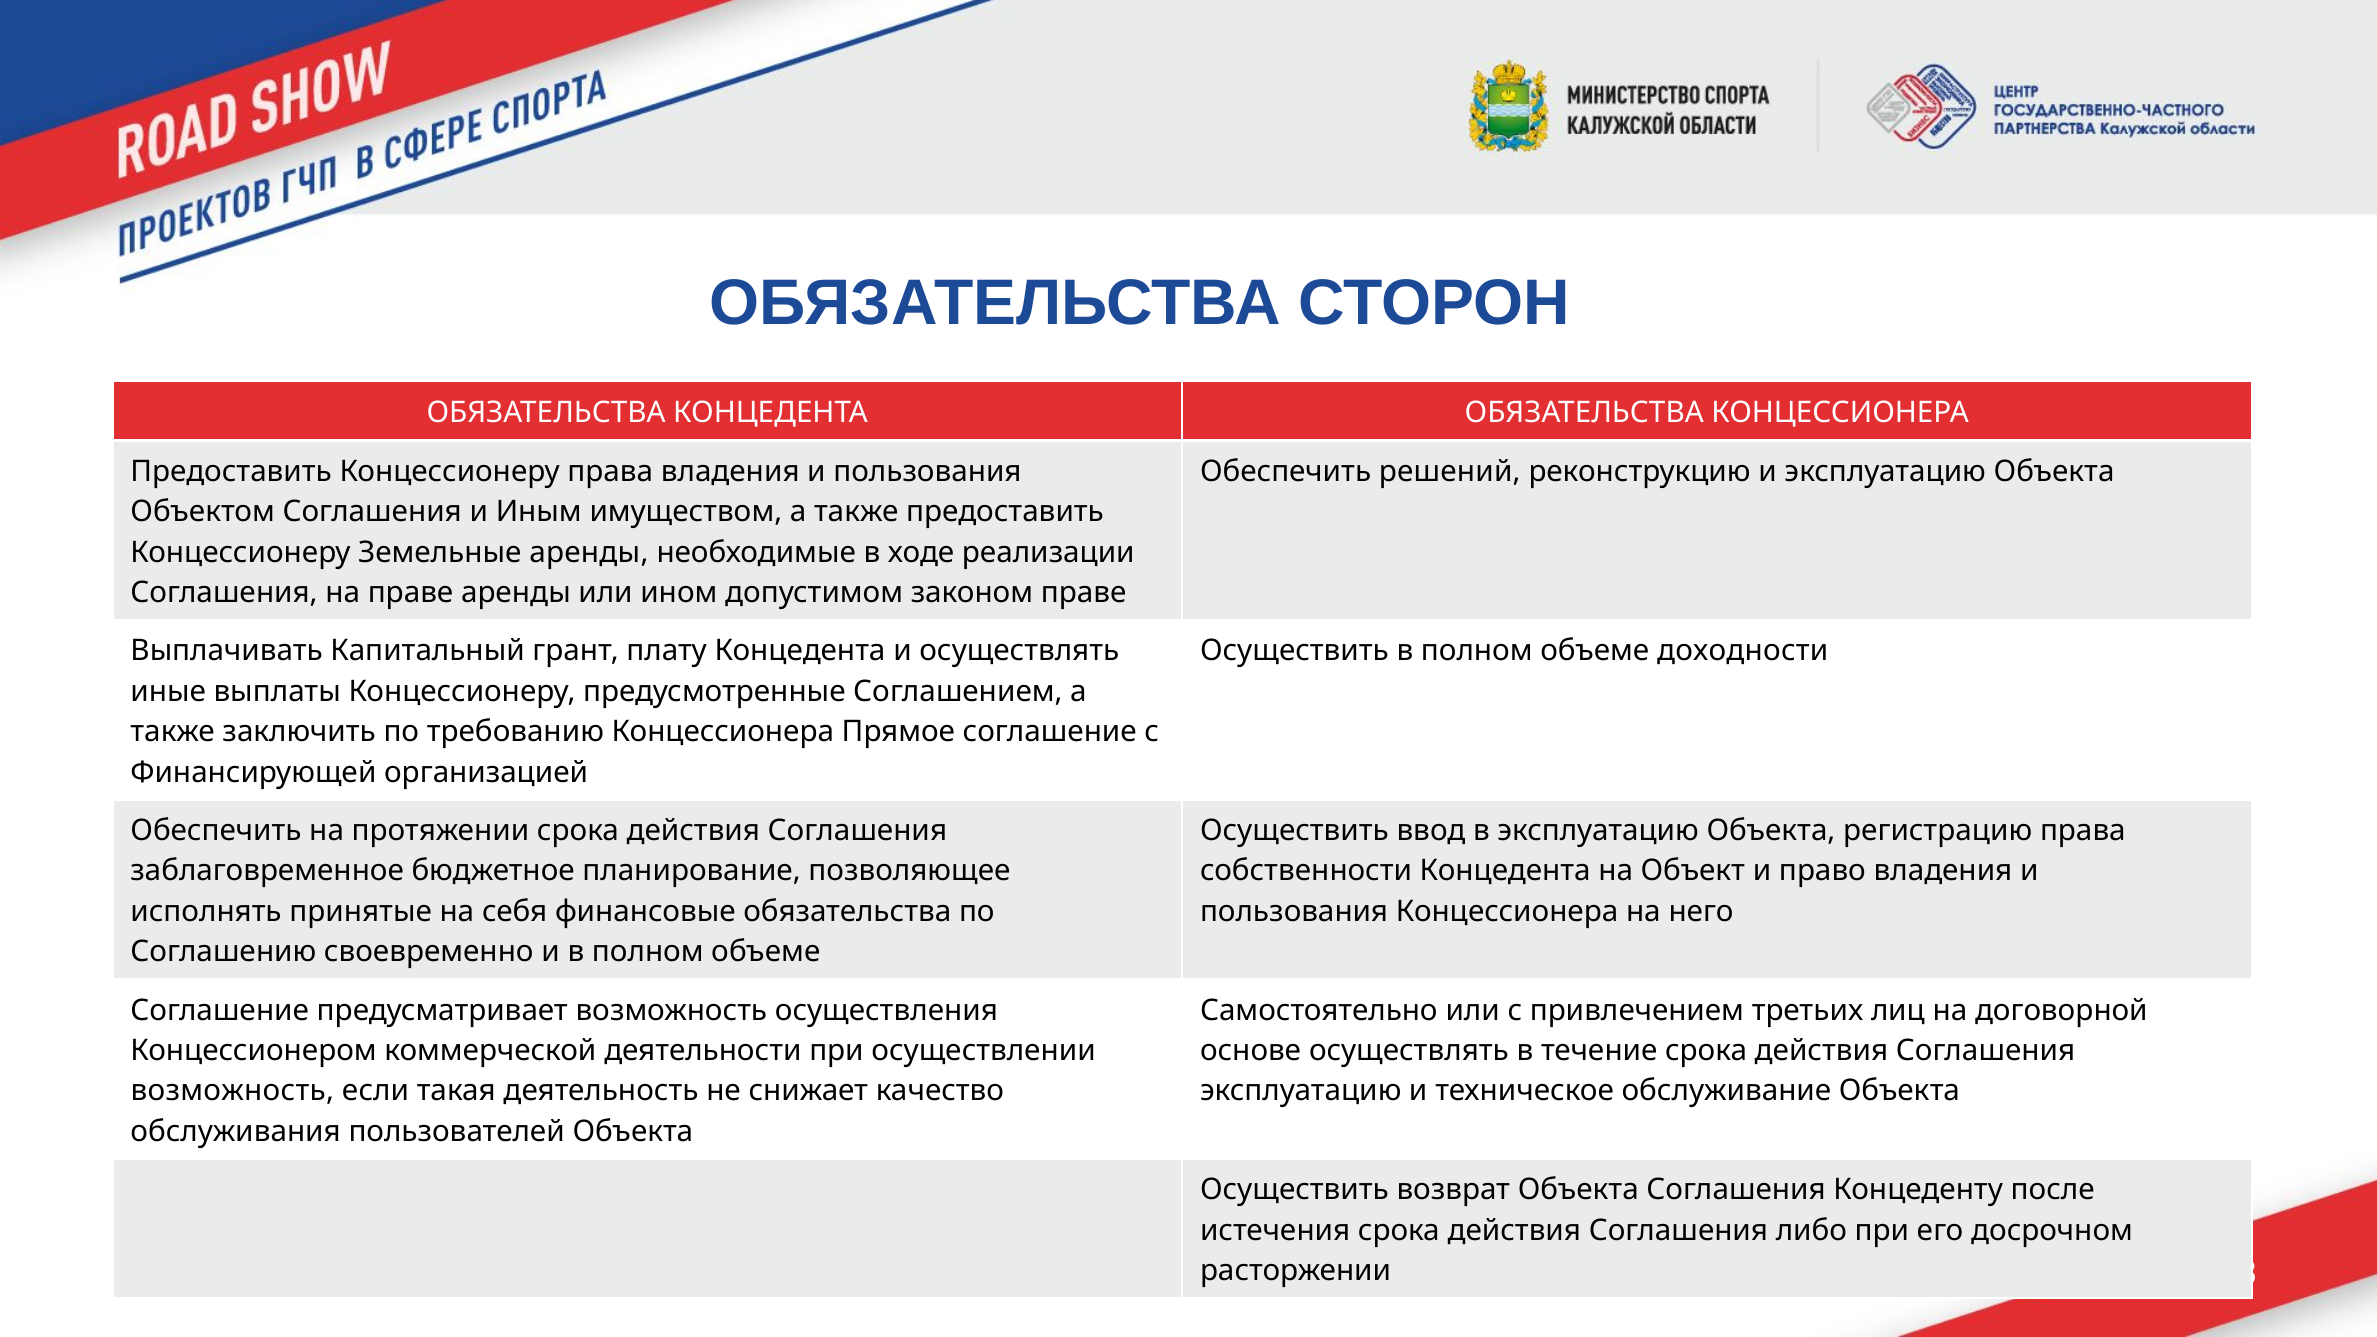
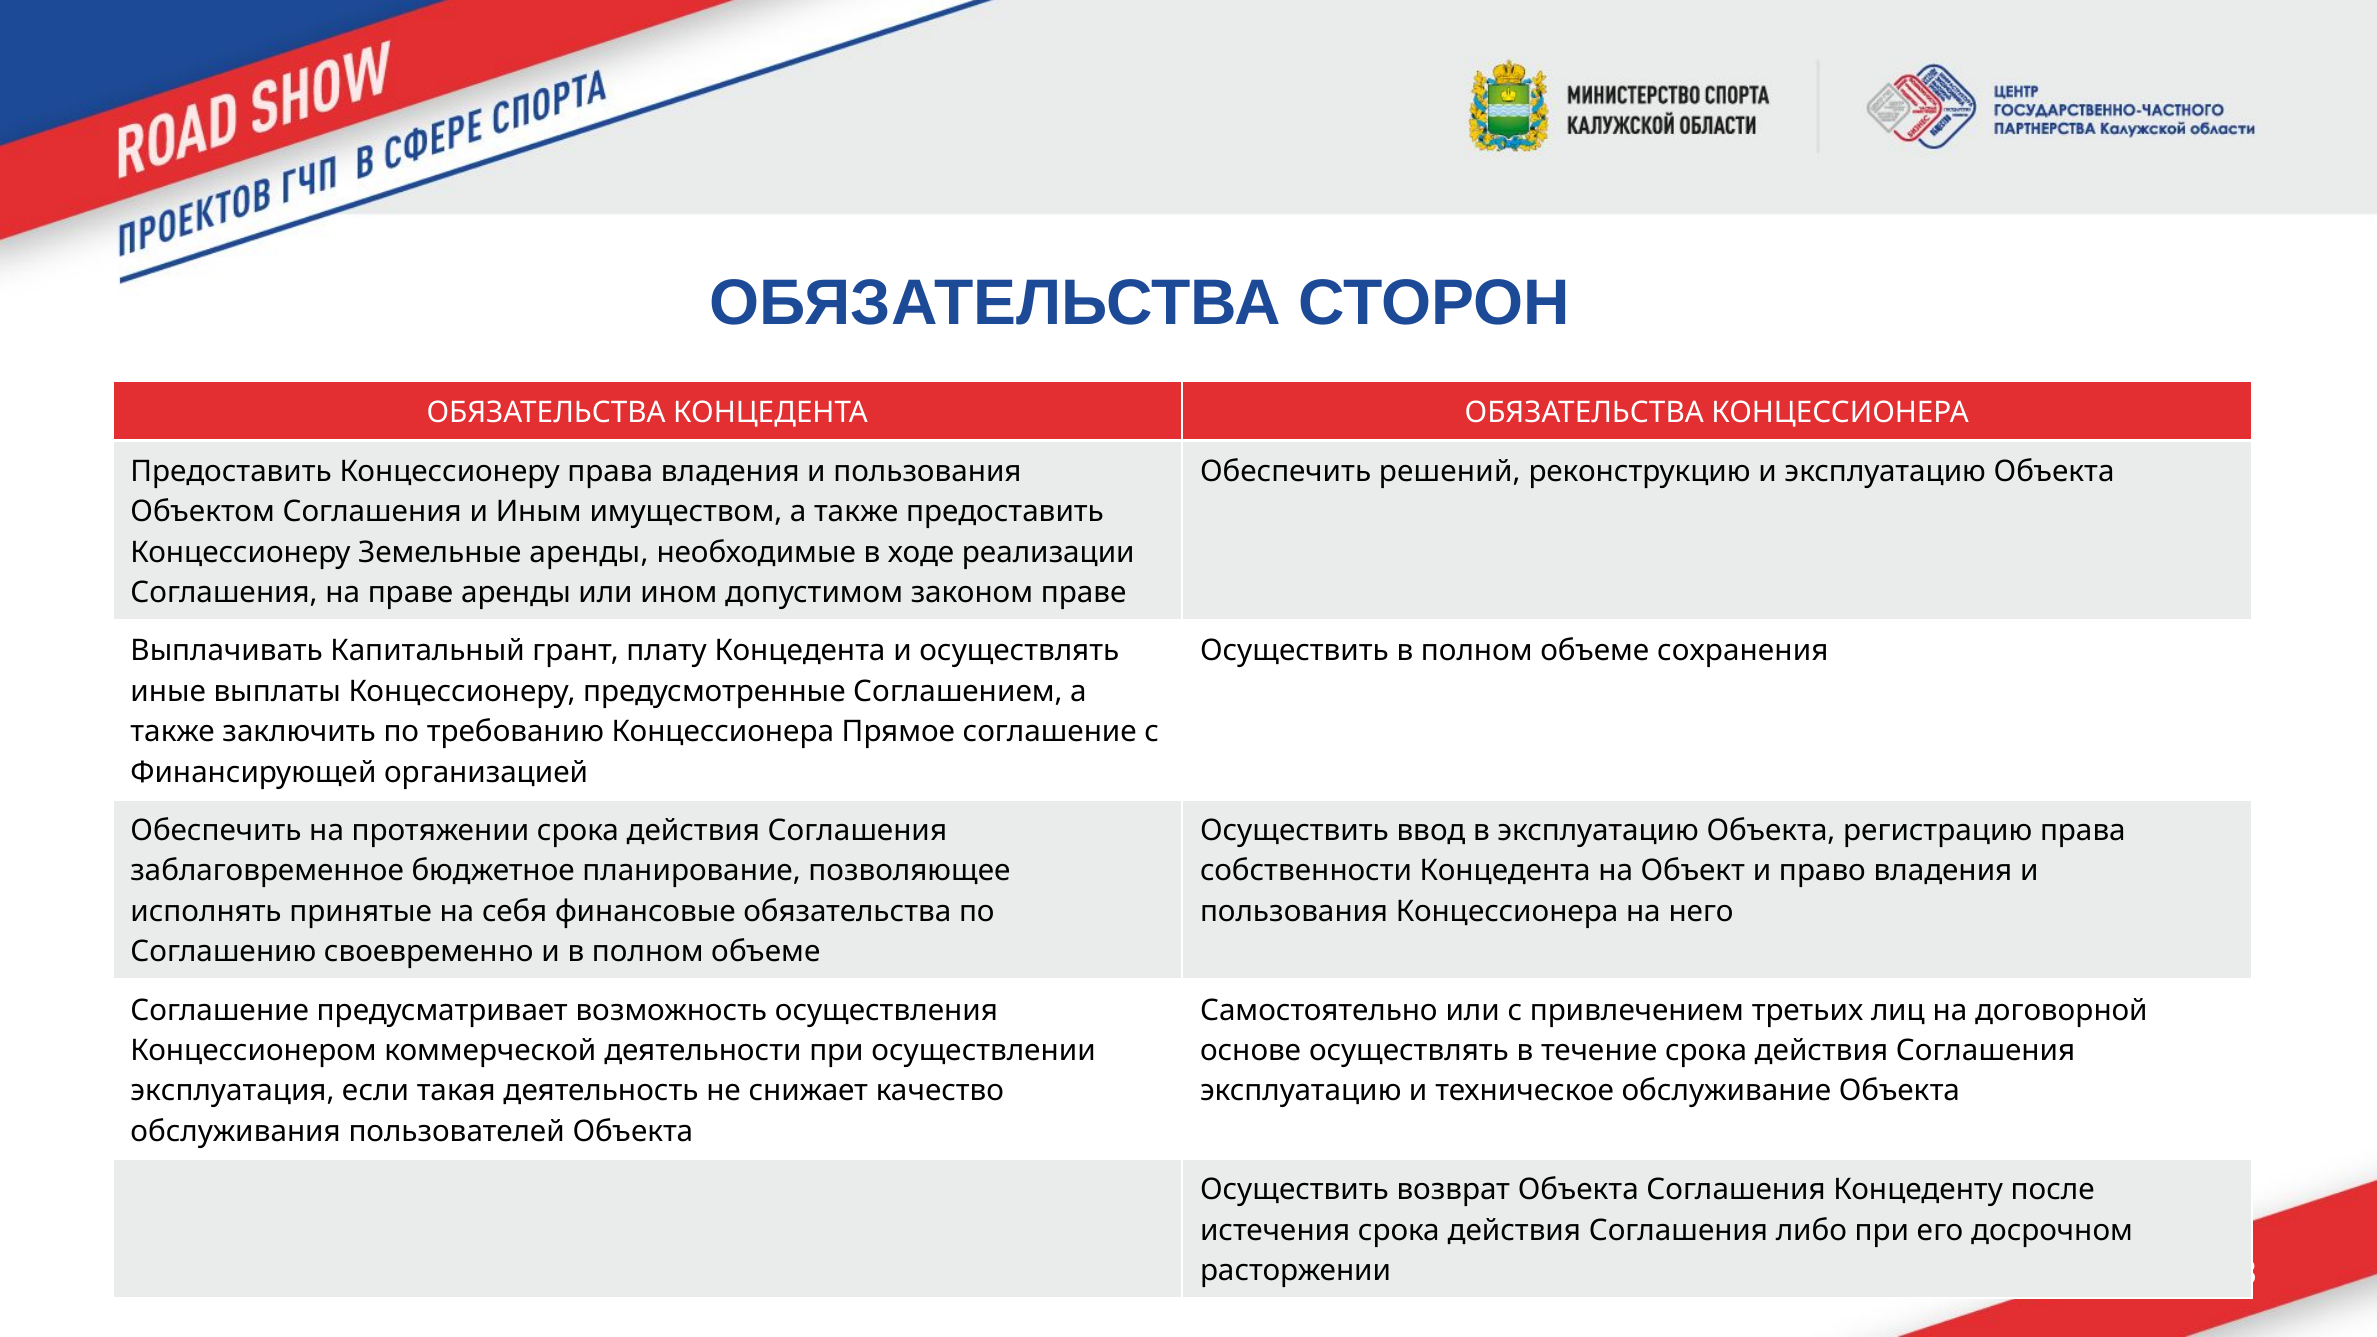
доходности: доходности -> сохранения (1743, 651)
возможность: возможность -> эксплуатация (232, 1091)
